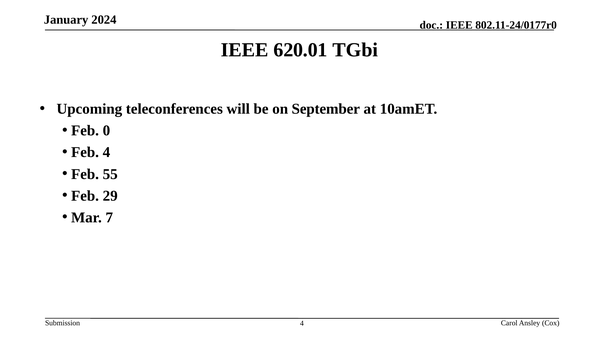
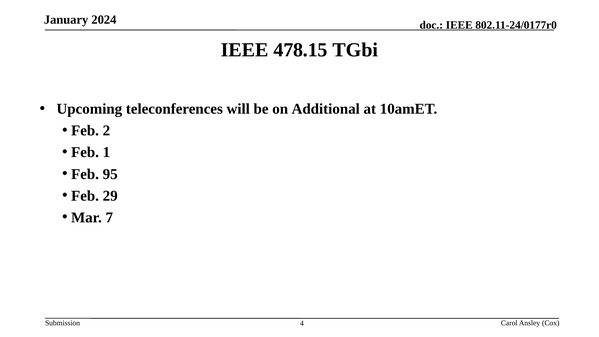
620.01: 620.01 -> 478.15 (301, 50)
September: September -> Additional (326, 109)
0: 0 -> 2 (106, 131)
Feb 4: 4 -> 1 (106, 152)
55: 55 -> 95 (110, 174)
